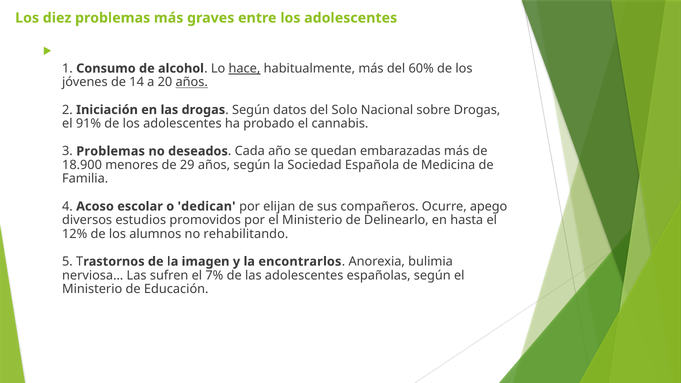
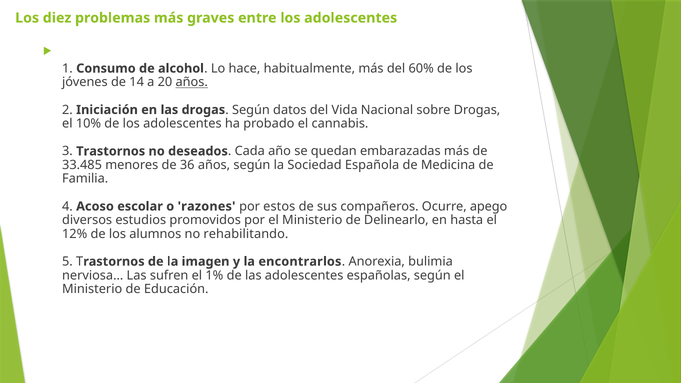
hace underline: present -> none (244, 68)
Solo: Solo -> Vida (345, 110)
91%: 91% -> 10% (88, 124)
3 Problemas: Problemas -> Trastornos (111, 151)
18.900: 18.900 -> 33.485 (82, 165)
29: 29 -> 36 (187, 165)
dedican: dedican -> razones (207, 206)
elijan: elijan -> estos (279, 206)
7%: 7% -> 1% (214, 275)
